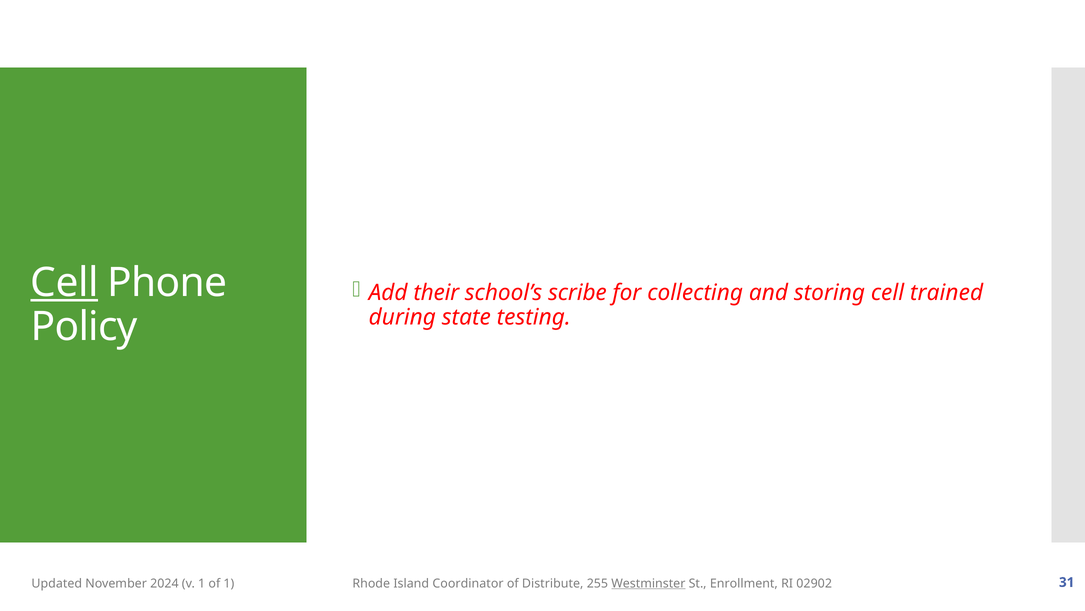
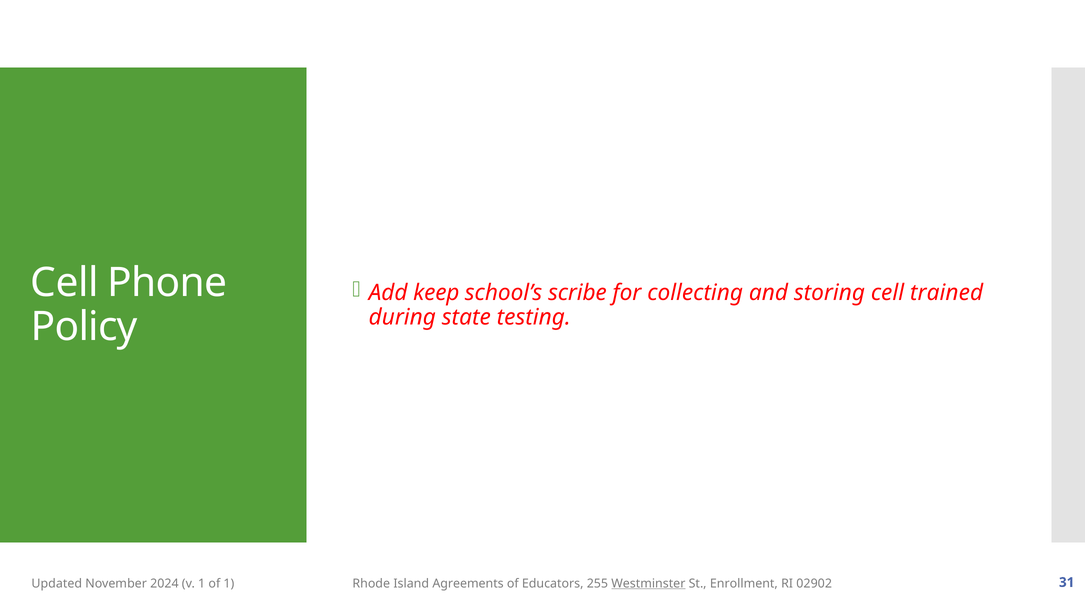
Cell underline: present -> none (65, 282)
their: their -> keep (436, 292)
Coordinator: Coordinator -> Agreements (468, 583)
Distribute: Distribute -> Educators (553, 583)
